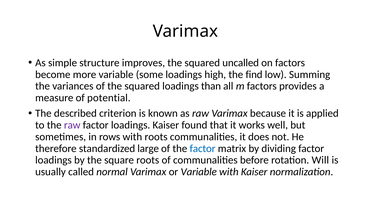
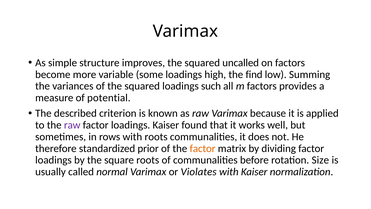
than: than -> such (211, 86)
large: large -> prior (148, 148)
factor colour: blue -> orange (203, 148)
Will: Will -> Size (320, 160)
or Variable: Variable -> Violates (199, 172)
